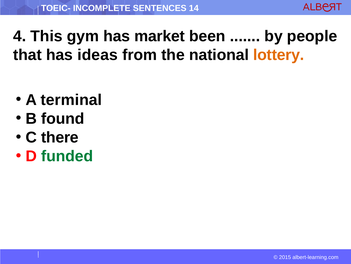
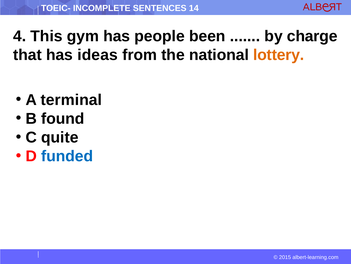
market: market -> people (160, 36)
people: people -> charge (312, 36)
there: there -> quite (60, 137)
funded colour: green -> blue (67, 156)
